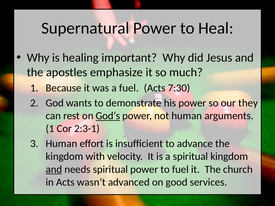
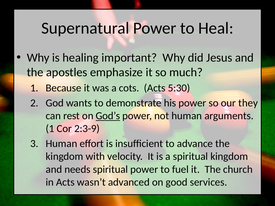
a fuel: fuel -> cots (129, 88)
7:30: 7:30 -> 5:30 (179, 88)
2:3-1: 2:3-1 -> 2:3-9 (87, 129)
and underline: present -> none (54, 169)
